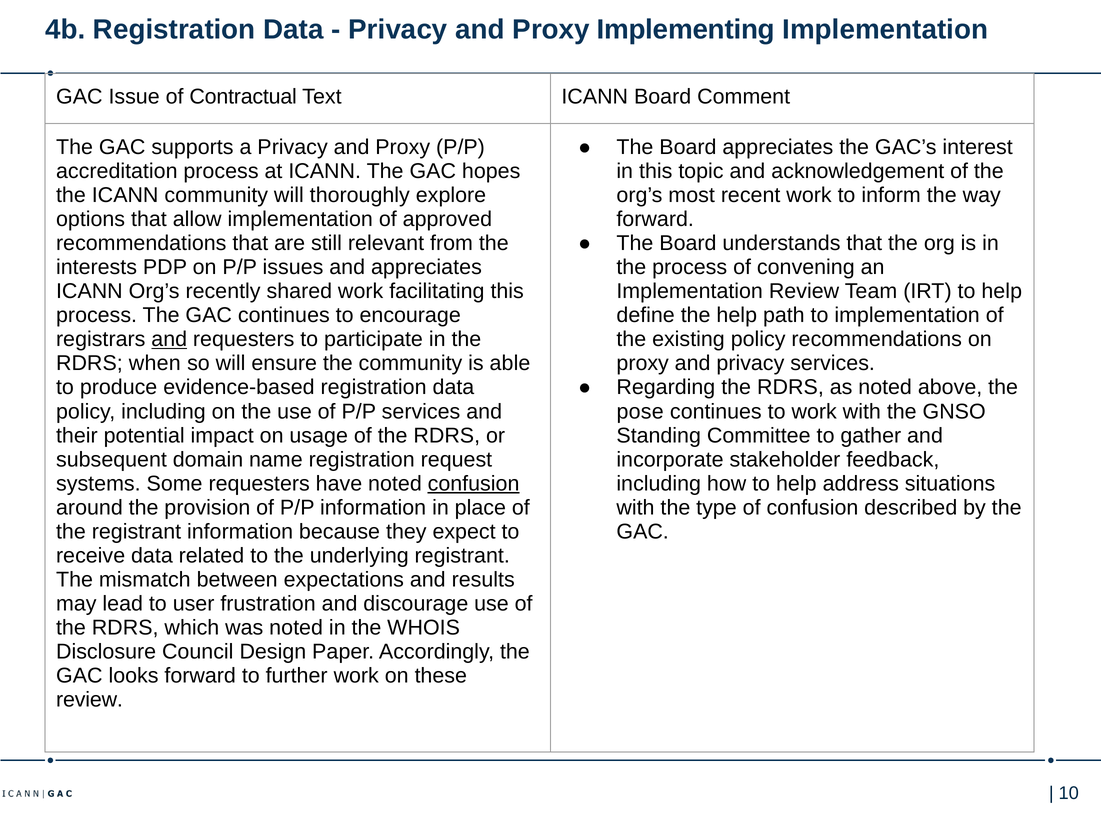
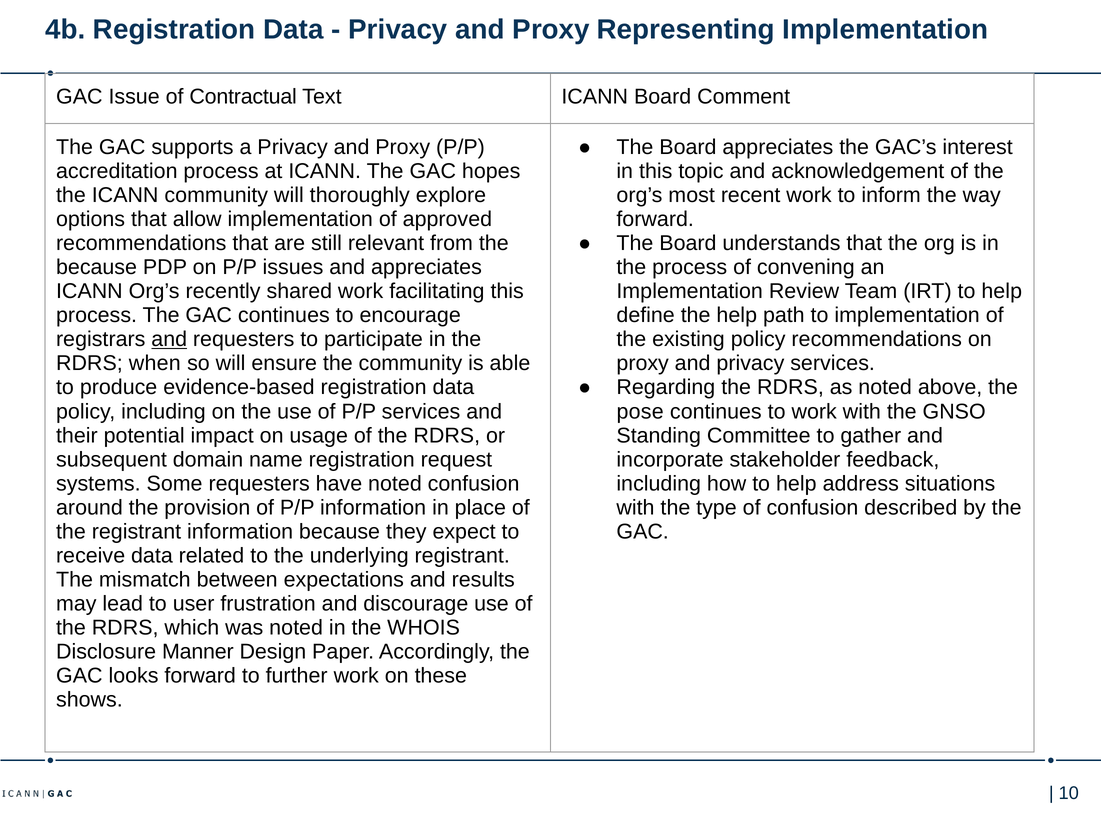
Implementing: Implementing -> Representing (686, 30)
interests: interests -> because (97, 267)
confusion underline: present -> none (474, 484)
Council: Council -> Manner (198, 652)
review: review -> shows (89, 701)
